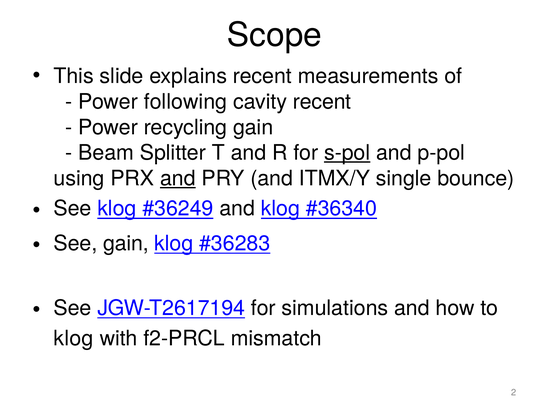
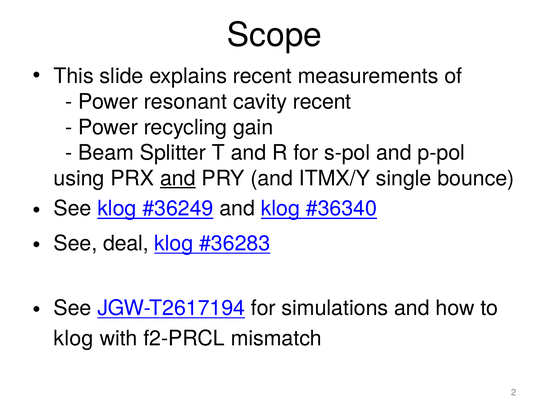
following: following -> resonant (185, 102)
s-pol underline: present -> none (347, 153)
See gain: gain -> deal (126, 243)
